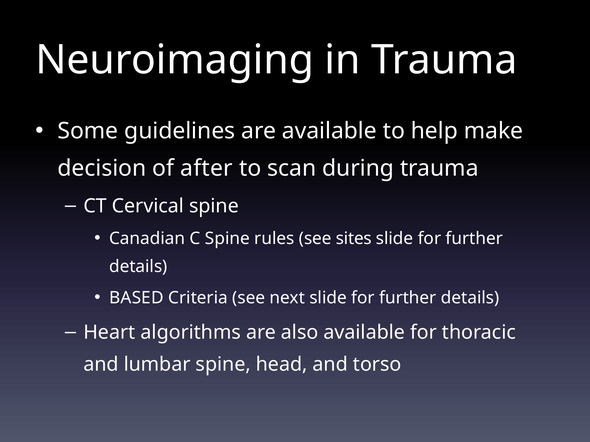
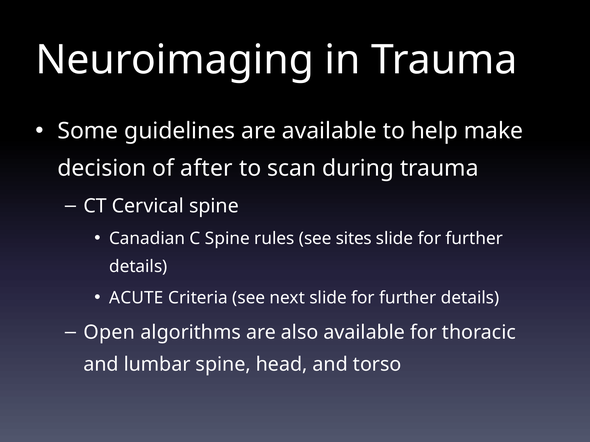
BASED: BASED -> ACUTE (136, 298)
Heart: Heart -> Open (109, 333)
